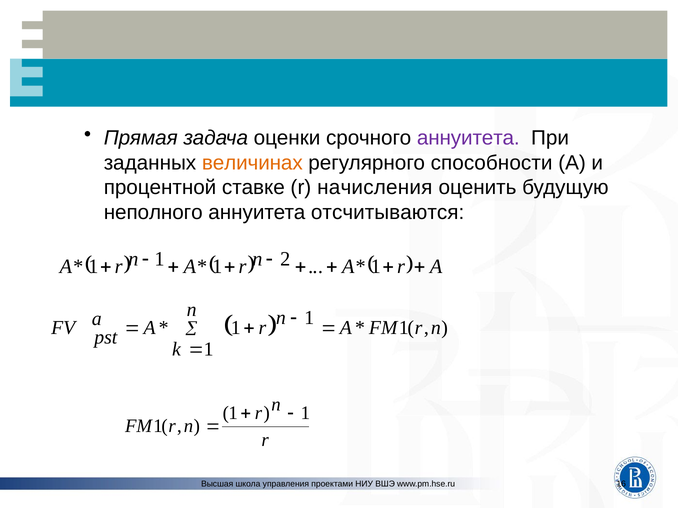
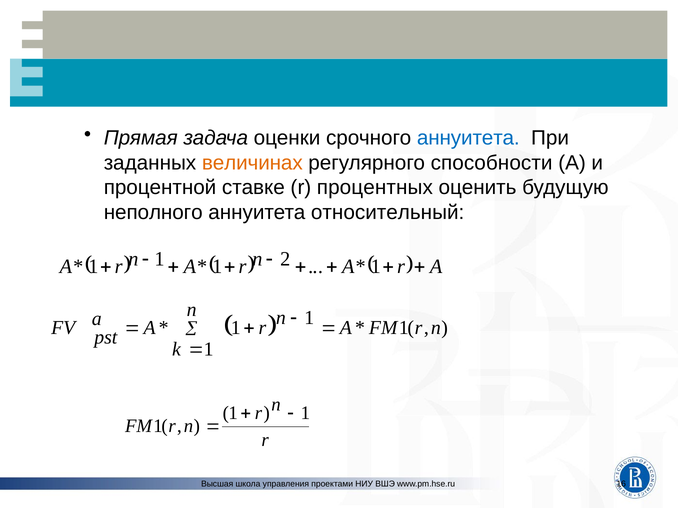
аннуитета colour: purple -> blue (468, 138)
начисления: начисления -> процентных (375, 188)
отсчитываются: отсчитываются -> относительный (388, 213)
